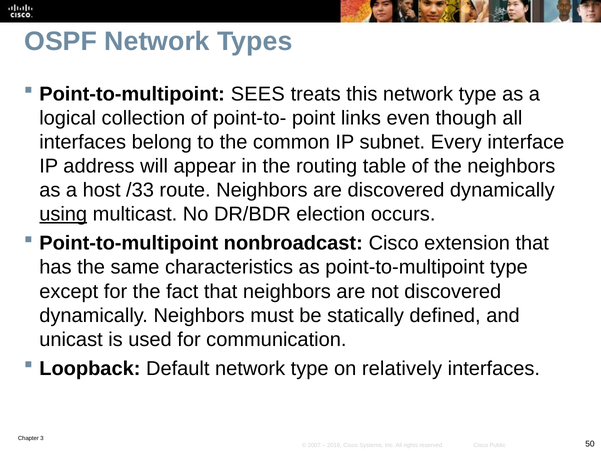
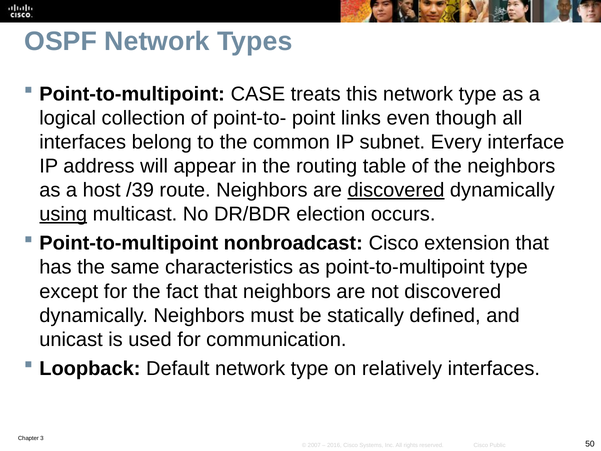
SEES: SEES -> CASE (258, 94)
/33: /33 -> /39 (140, 190)
discovered underline: none -> present (396, 190)
